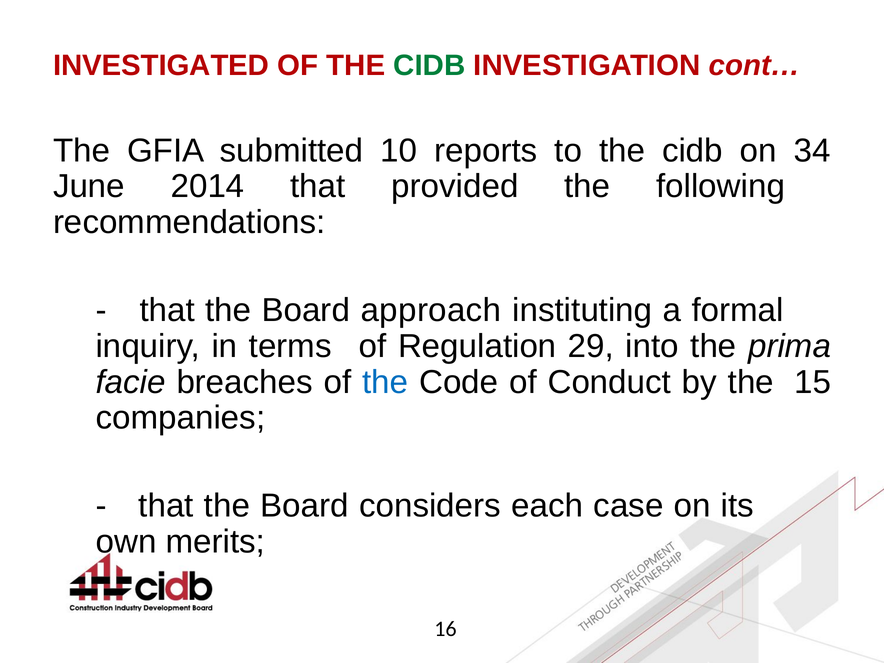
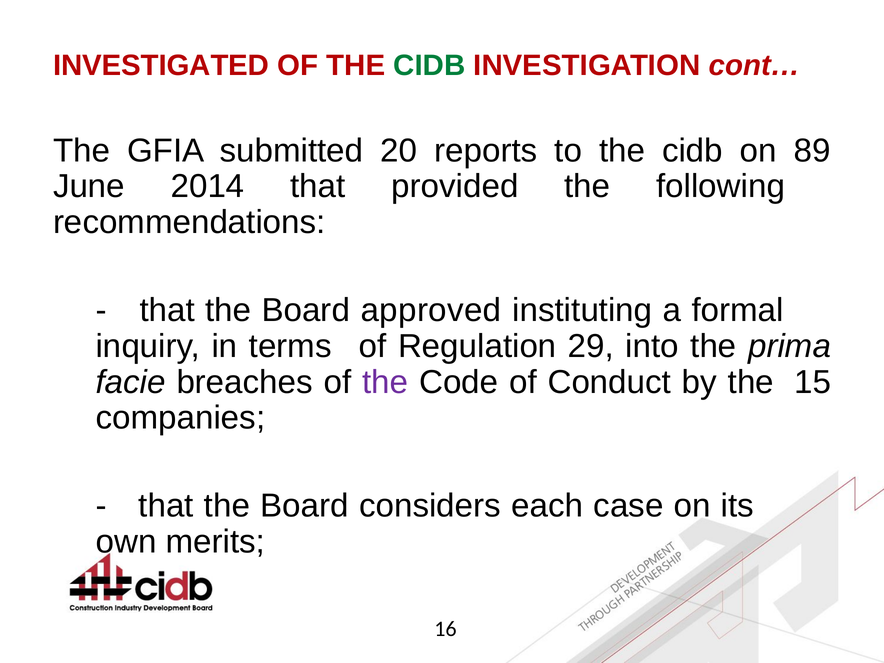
10: 10 -> 20 (399, 151)
34: 34 -> 89 (812, 151)
approach: approach -> approved (431, 310)
the colour: blue -> purple (385, 382)
